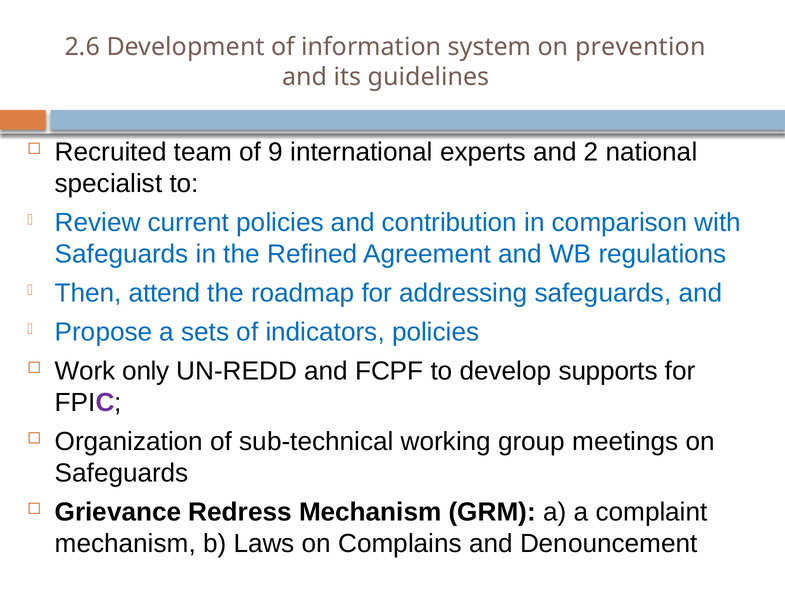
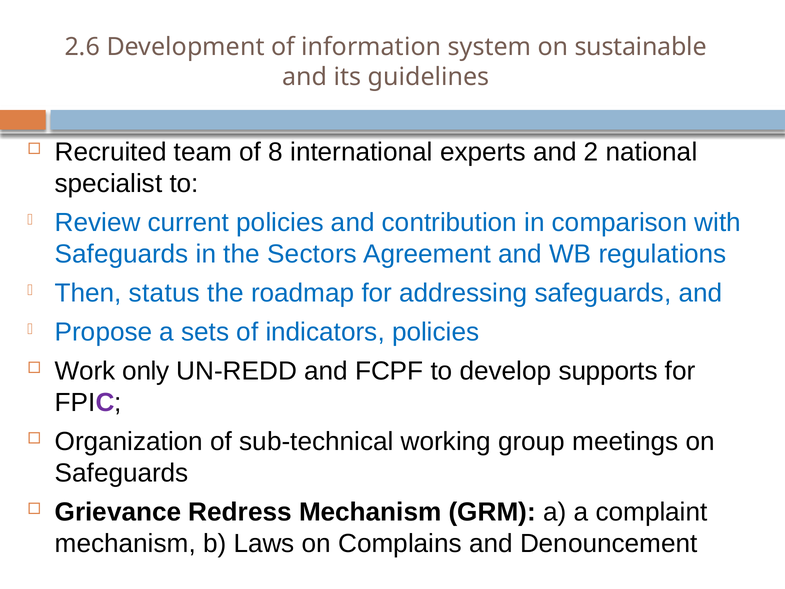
prevention: prevention -> sustainable (641, 47)
9: 9 -> 8 (276, 152)
Refined: Refined -> Sectors (312, 254)
attend: attend -> status (164, 293)
